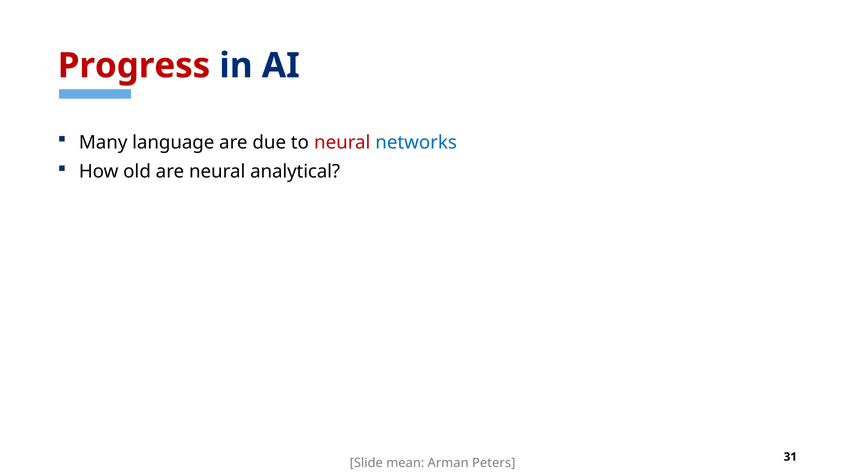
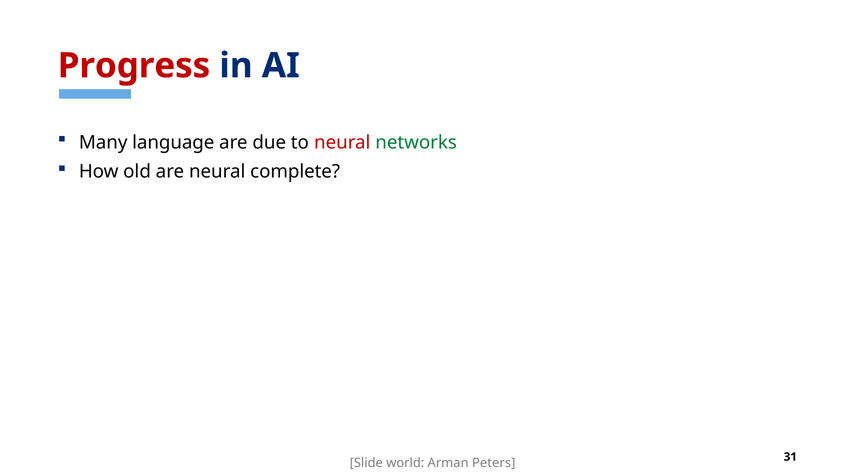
networks colour: blue -> green (416, 143)
analytical: analytical -> complete (295, 172)
mean: mean -> world (405, 463)
